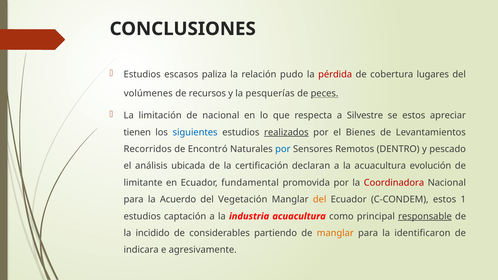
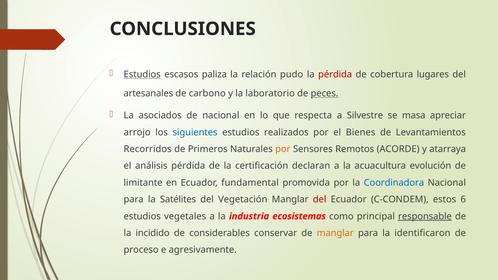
Estudios underline: none -> present (142, 75)
volúmenes: volúmenes -> artesanales (148, 94)
recursos: recursos -> carbono (207, 94)
pesquerías: pesquerías -> laboratorio (270, 94)
limitación: limitación -> asociados (160, 116)
se estos: estos -> masa (414, 116)
tienen: tienen -> arrojo (137, 132)
realizados underline: present -> none (286, 132)
Encontró: Encontró -> Primeros (208, 149)
por colour: blue -> orange (283, 149)
DENTRO: DENTRO -> ACORDE (398, 149)
pescado: pescado -> atarraya (448, 149)
análisis ubicada: ubicada -> pérdida (188, 166)
Coordinadora colour: red -> blue (394, 183)
Acuerdo: Acuerdo -> Satélites (178, 200)
del colour: orange -> red (320, 200)
1: 1 -> 6 (463, 200)
captación: captación -> vegetales (185, 216)
industria acuacultura: acuacultura -> ecosistemas (299, 216)
partiendo: partiendo -> conservar (276, 233)
indicara: indicara -> proceso (141, 250)
